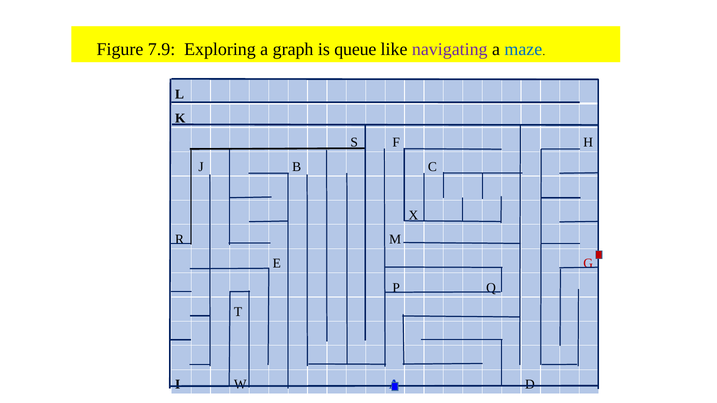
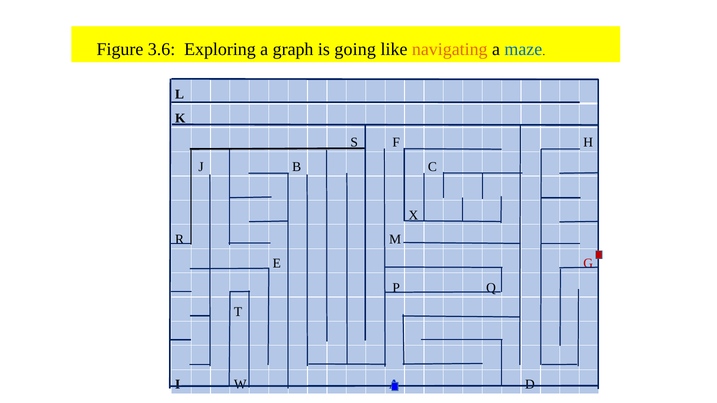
7.9: 7.9 -> 3.6 (162, 49)
queue: queue -> going (355, 49)
navigating colour: purple -> orange (450, 49)
